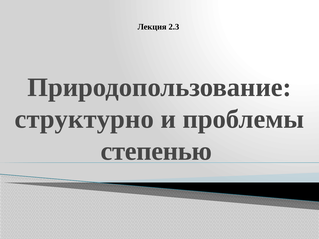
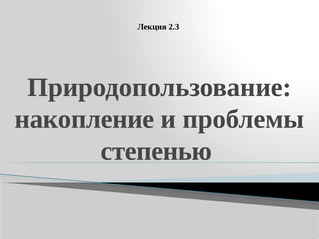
структурно: структурно -> накопление (84, 119)
